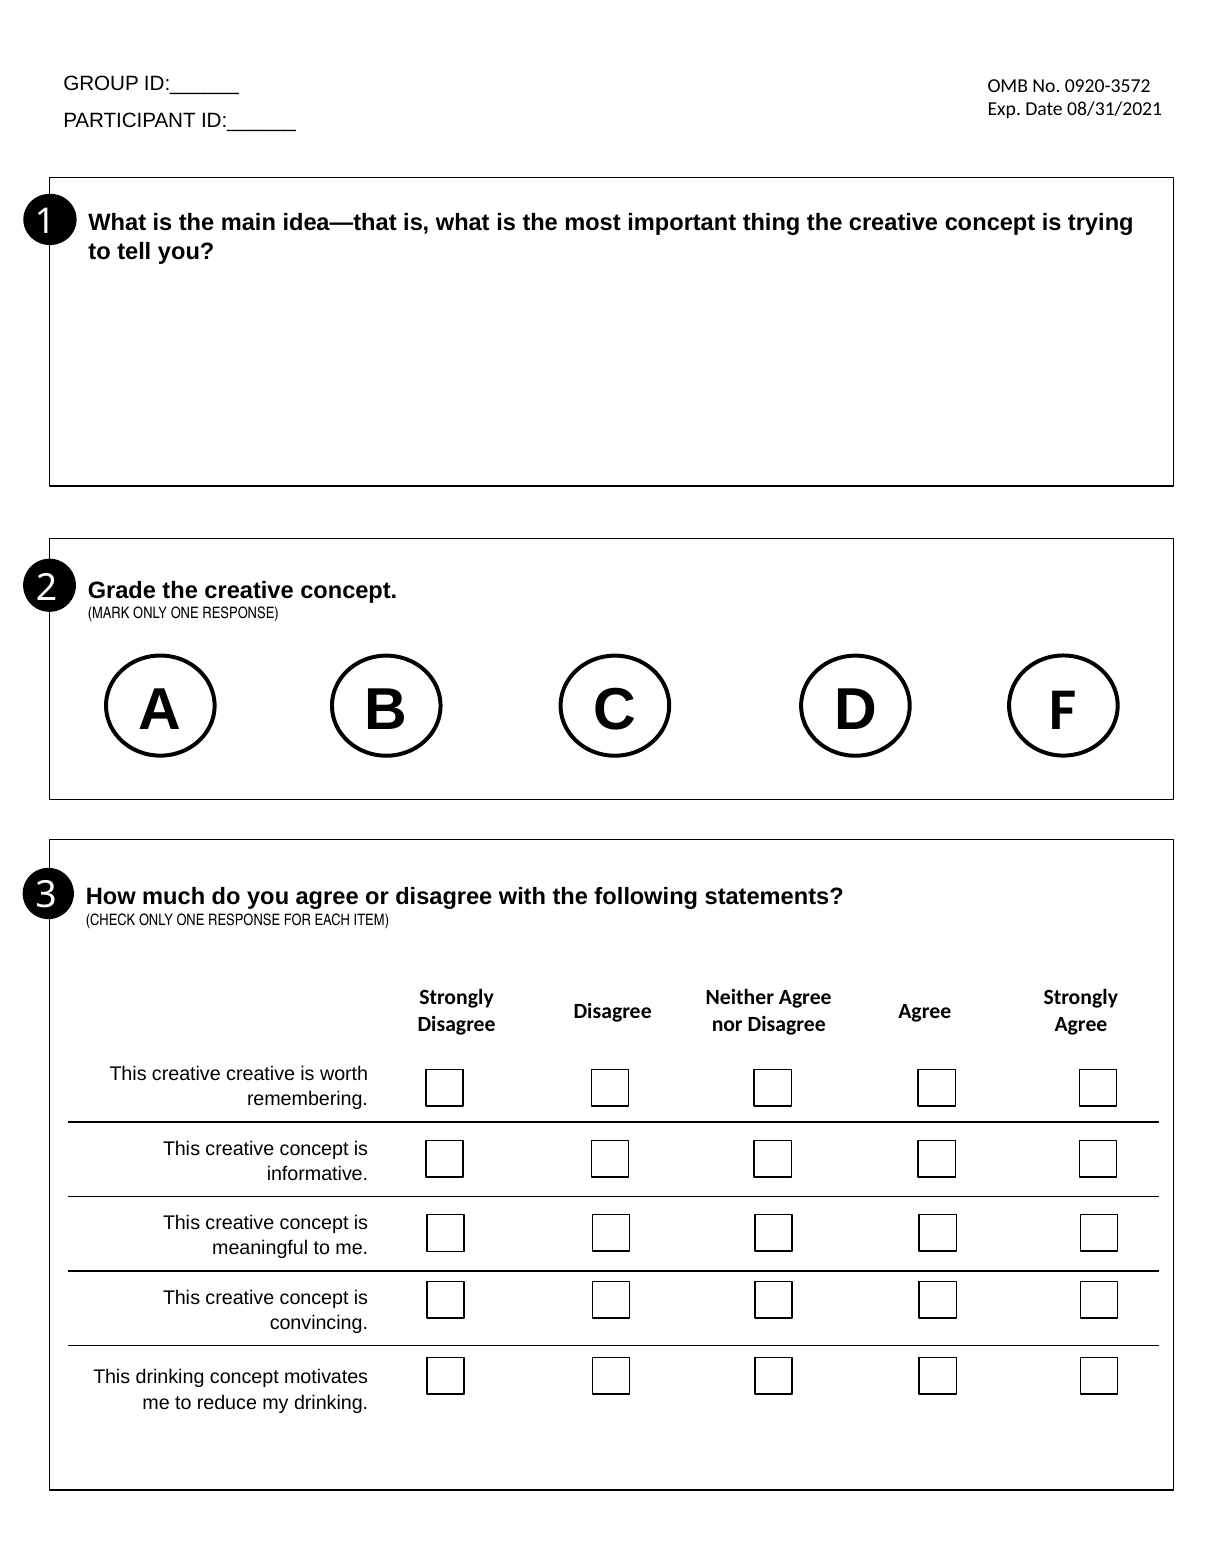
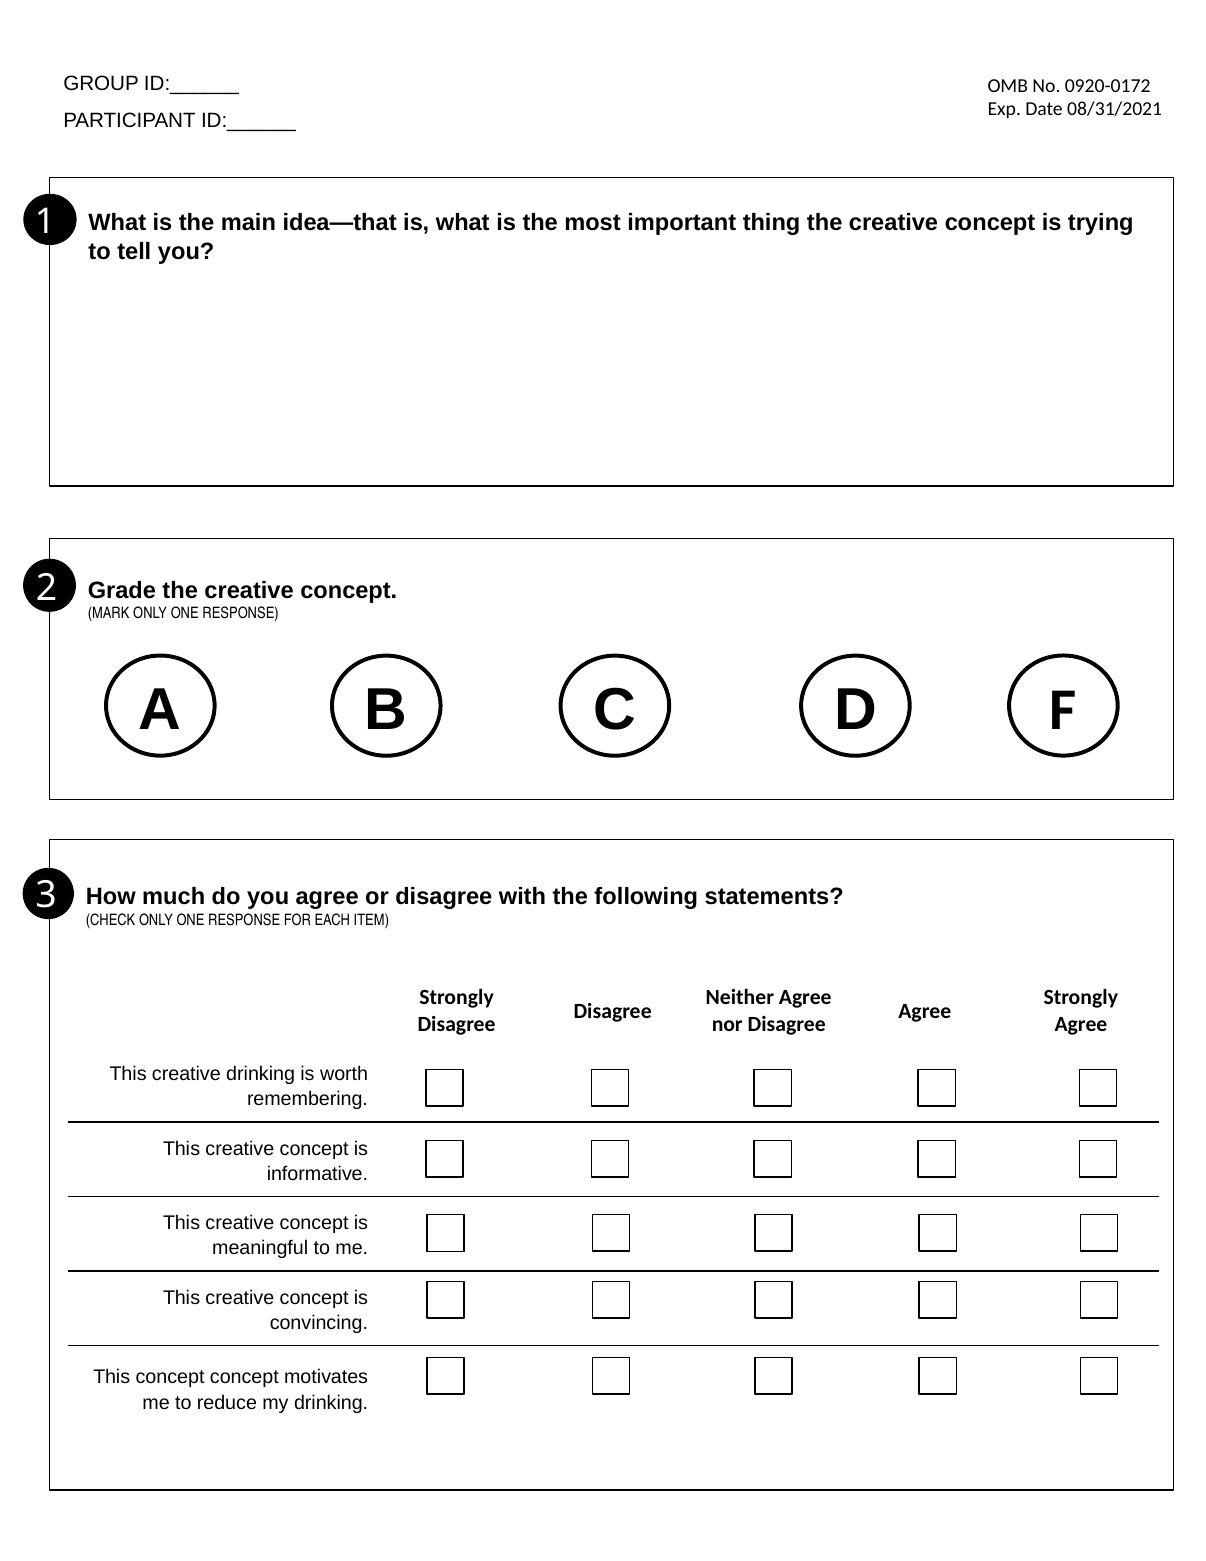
0920-3572: 0920-3572 -> 0920-0172 (1108, 86)
creative creative: creative -> drinking (261, 1074)
This drinking: drinking -> concept (170, 1377)
